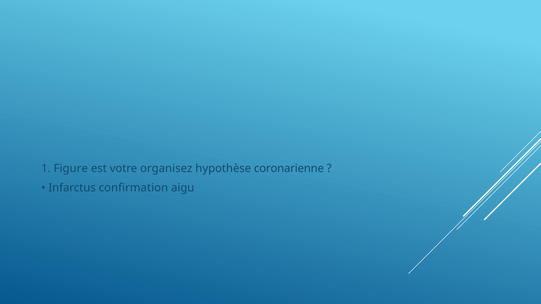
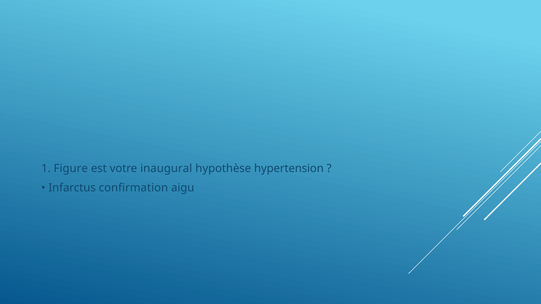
organisez: organisez -> inaugural (166, 169)
coronarienne: coronarienne -> hypertension (289, 169)
